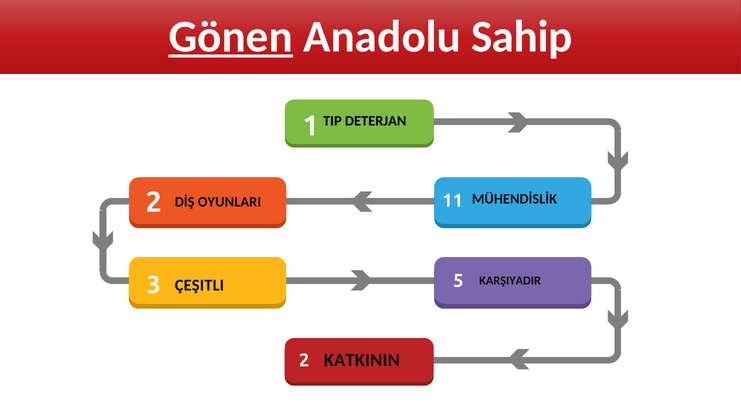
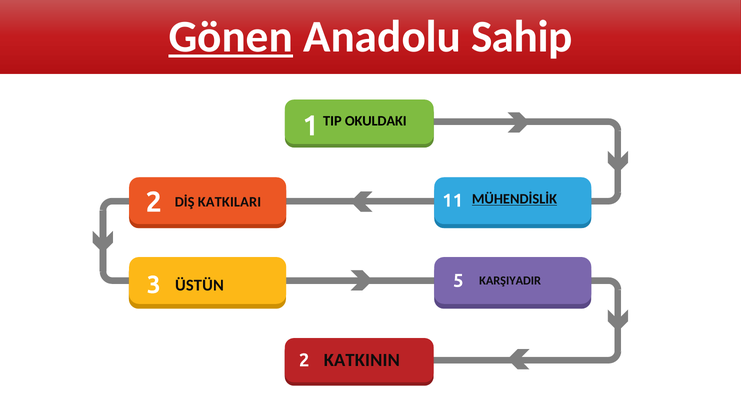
DETERJAN: DETERJAN -> OKULDAKI (376, 121)
OYUNLARI: OYUNLARI -> KATKILARI (229, 202)
MÜHENDİSLİK underline: none -> present (514, 199)
ÇEŞITLI: ÇEŞITLI -> ÜSTÜN (199, 285)
